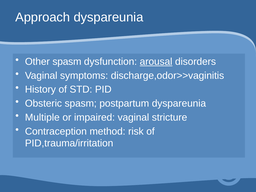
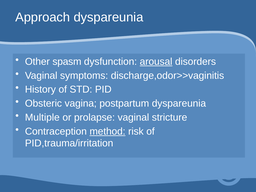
Obsteric spasm: spasm -> vagina (81, 103)
impaired: impaired -> prolapse (94, 117)
method underline: none -> present (107, 131)
